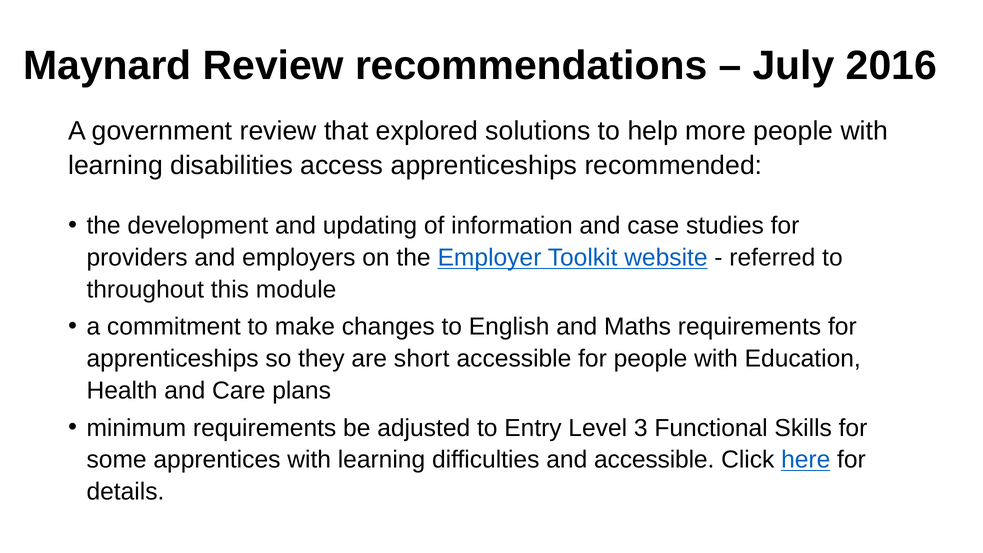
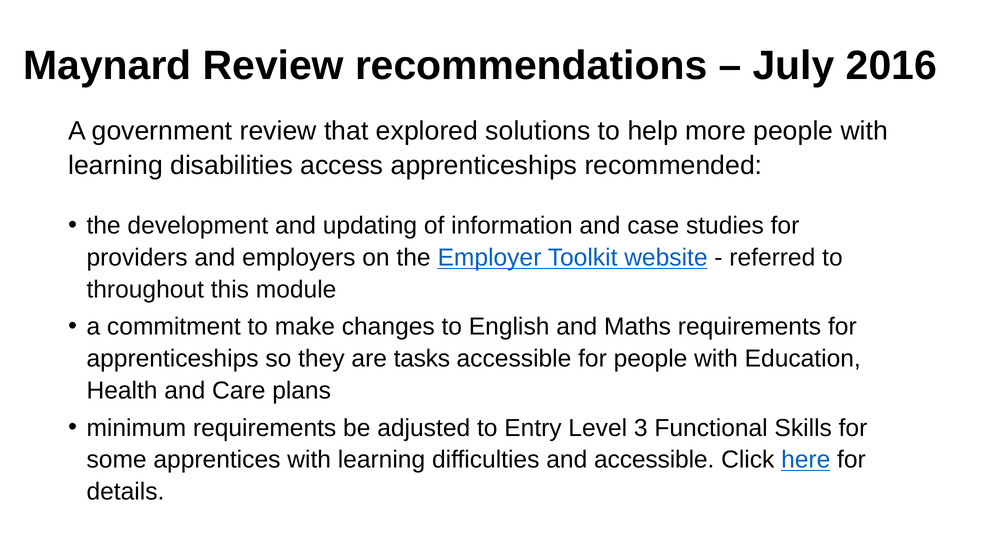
short: short -> tasks (422, 359)
